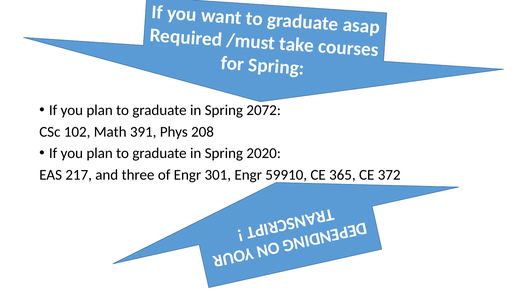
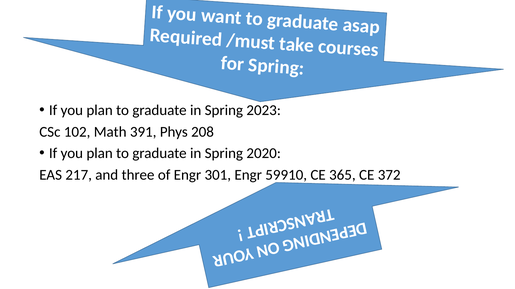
2072: 2072 -> 2023 (264, 110)
